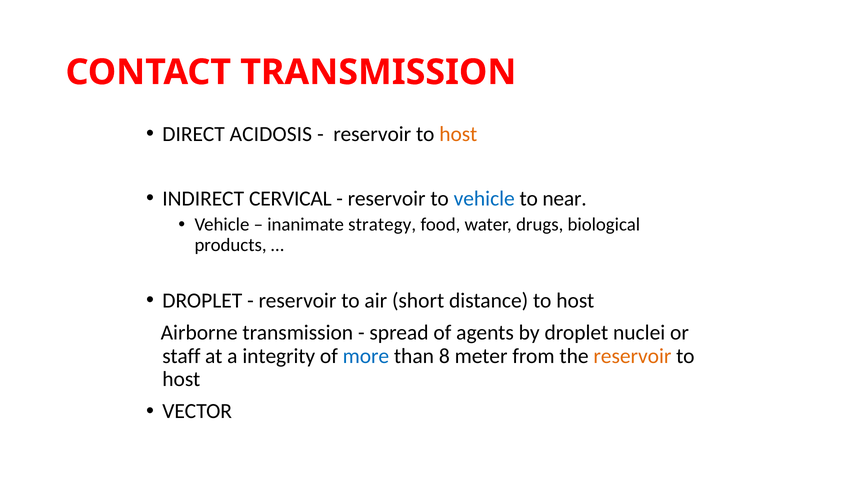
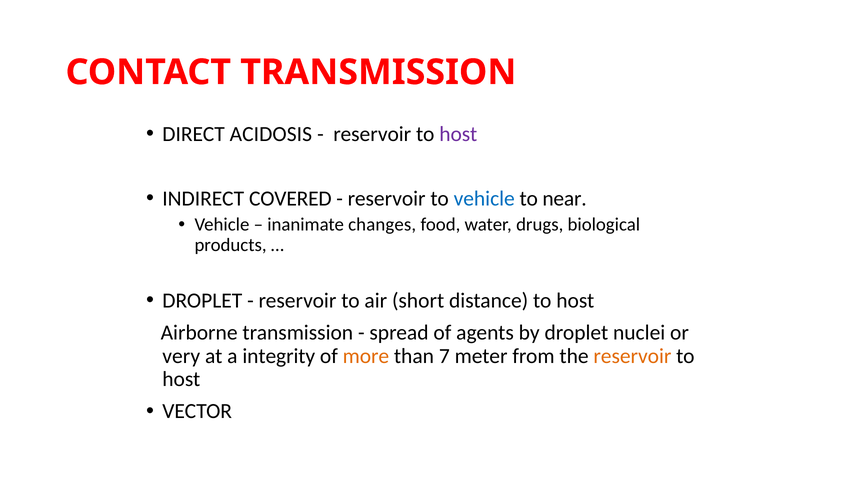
host colour: orange -> purple (458, 134)
CERVICAL: CERVICAL -> COVERED (290, 198)
strategy: strategy -> changes (382, 225)
staff: staff -> very (181, 356)
more colour: blue -> orange (366, 356)
8: 8 -> 7 (444, 356)
